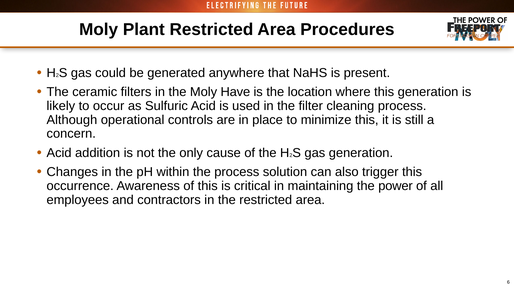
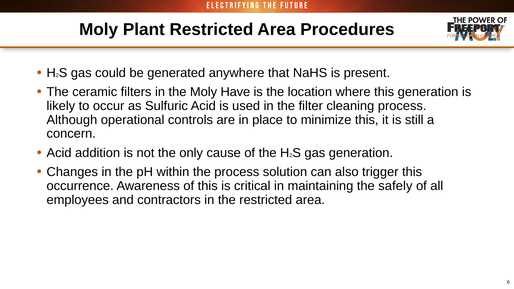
power: power -> safely (395, 186)
